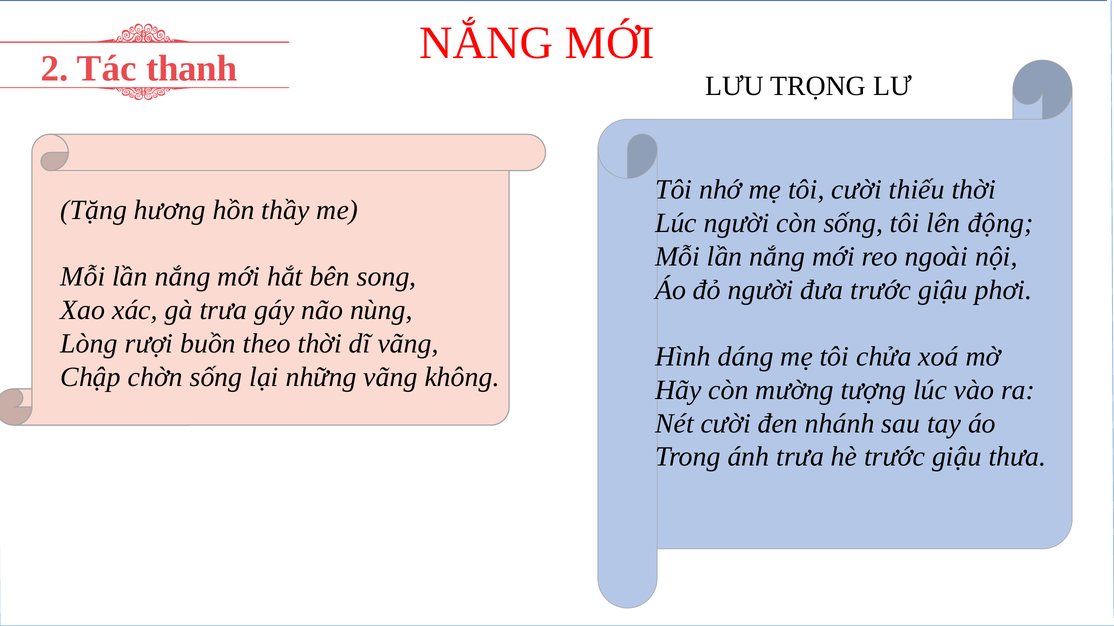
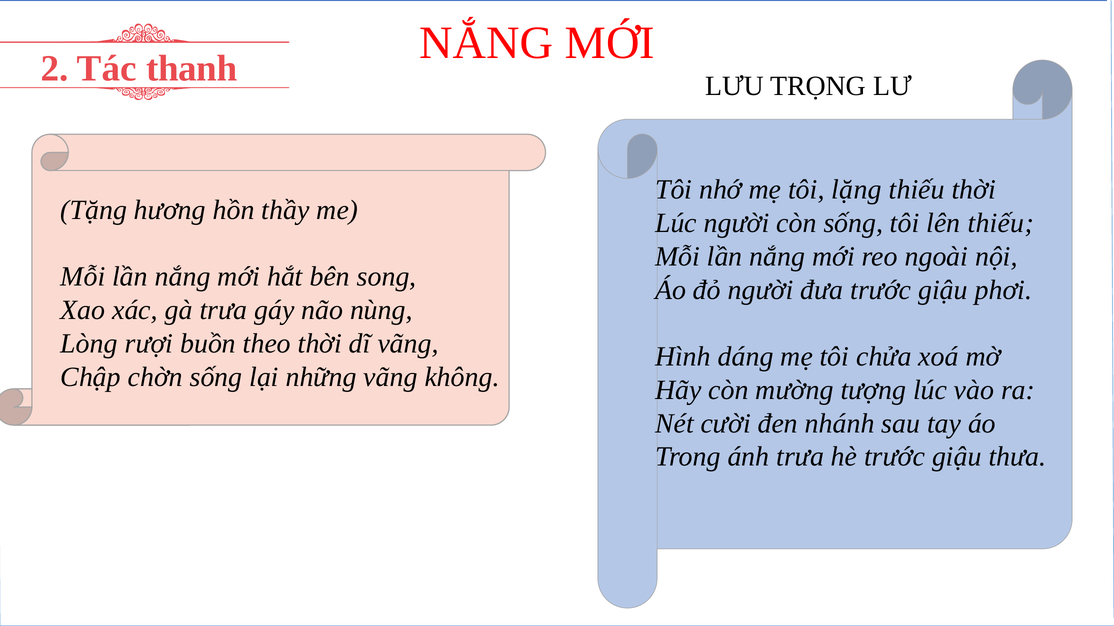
tôi cười: cười -> lặng (857, 190)
lên động: động -> thiếu (1001, 223)
